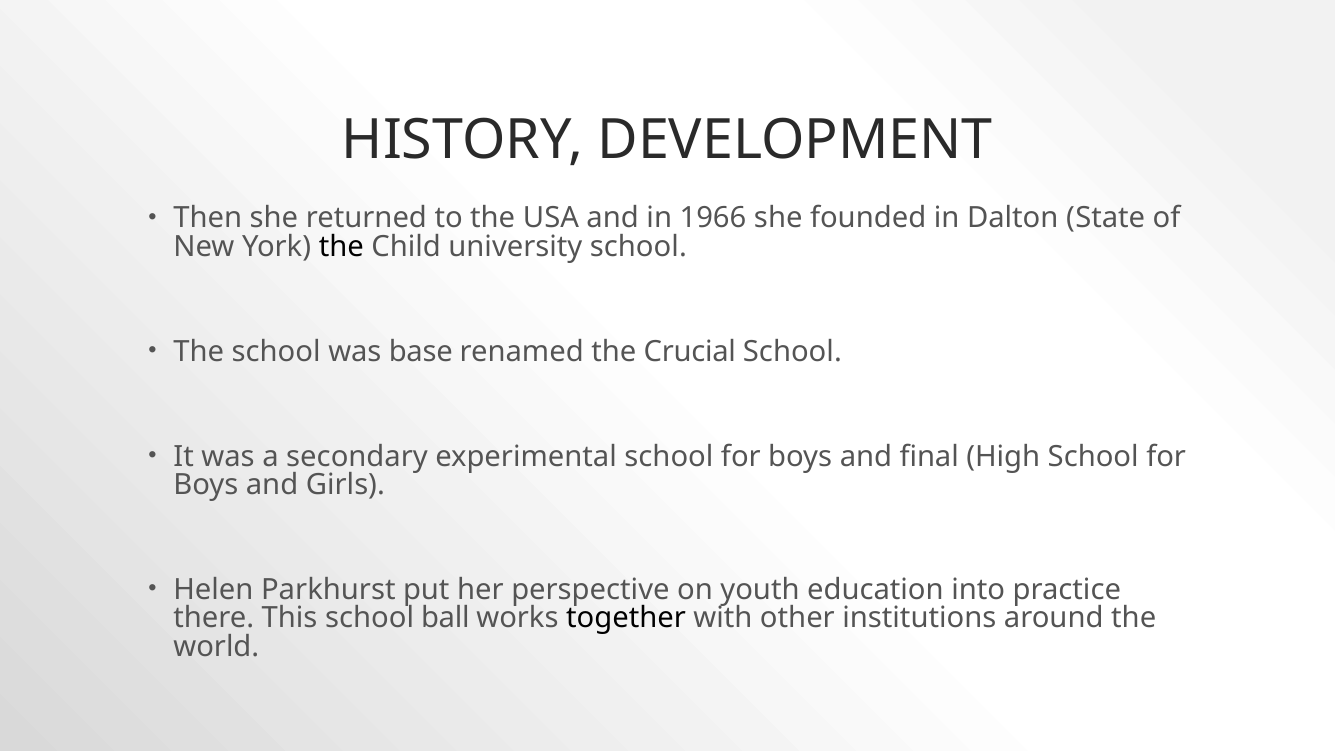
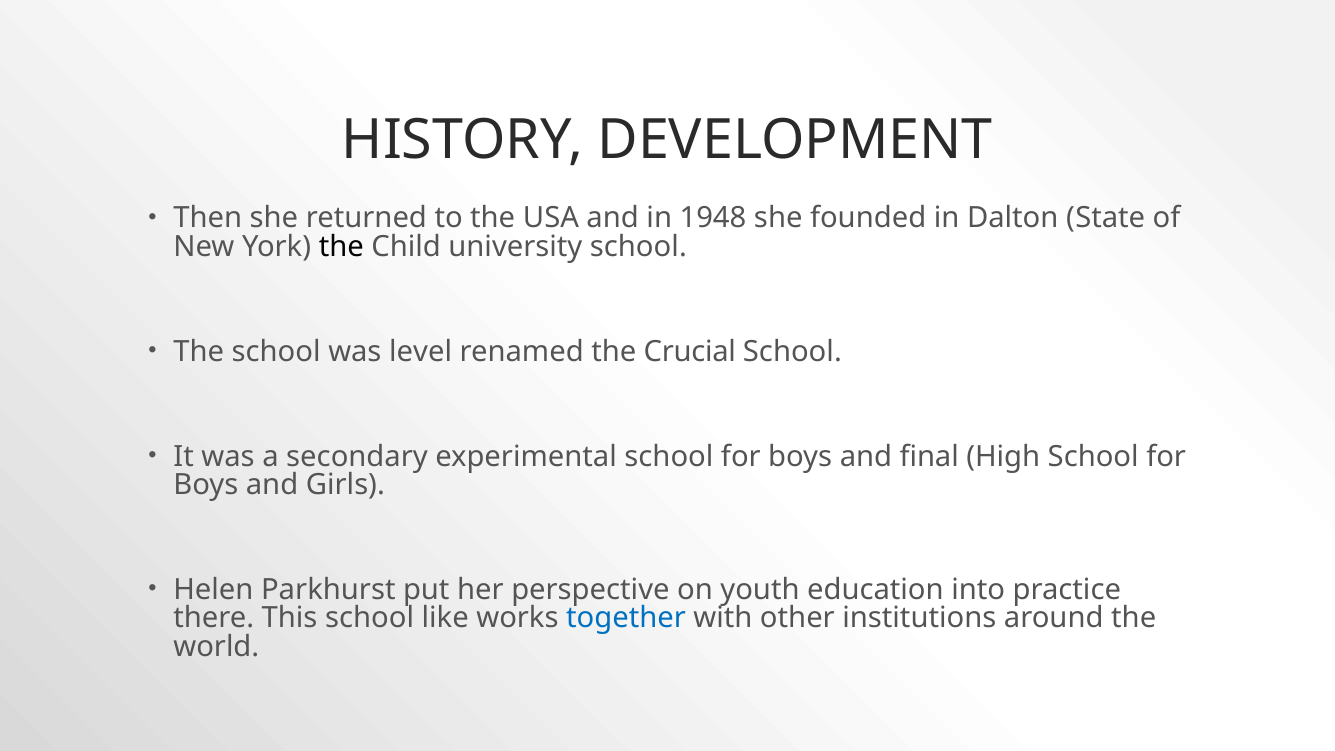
1966: 1966 -> 1948 (713, 218)
base: base -> level (421, 352)
ball: ball -> like (445, 618)
together colour: black -> blue (626, 618)
